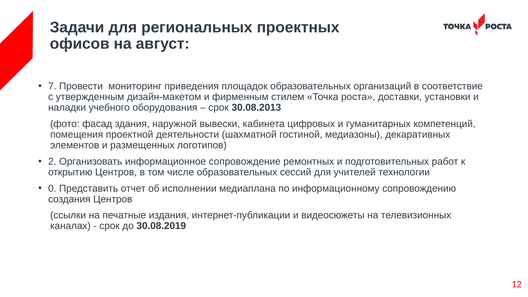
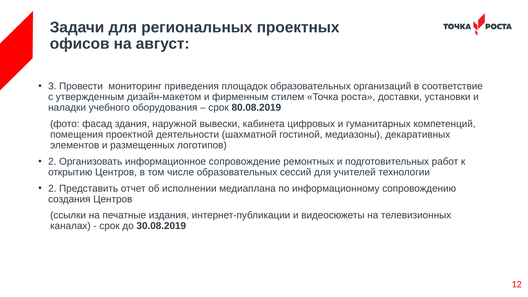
7: 7 -> 3 (52, 86)
30.08.2013: 30.08.2013 -> 80.08.2019 (256, 108)
0: 0 -> 2 (52, 188)
